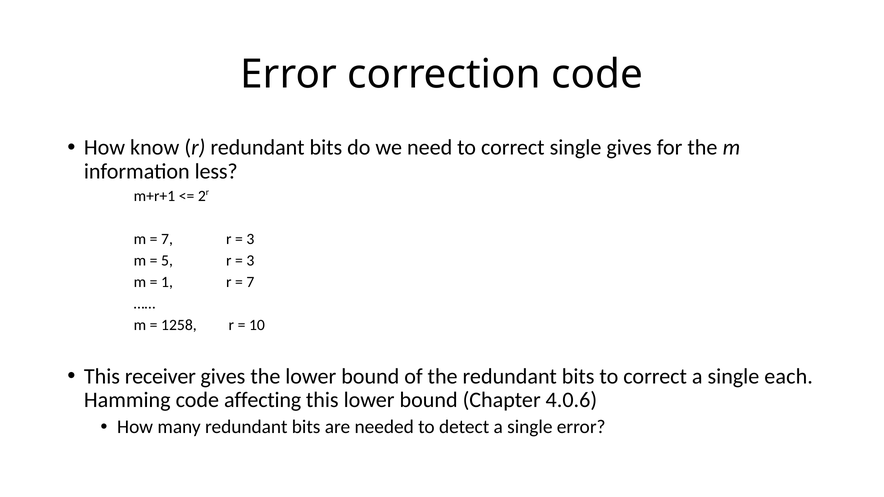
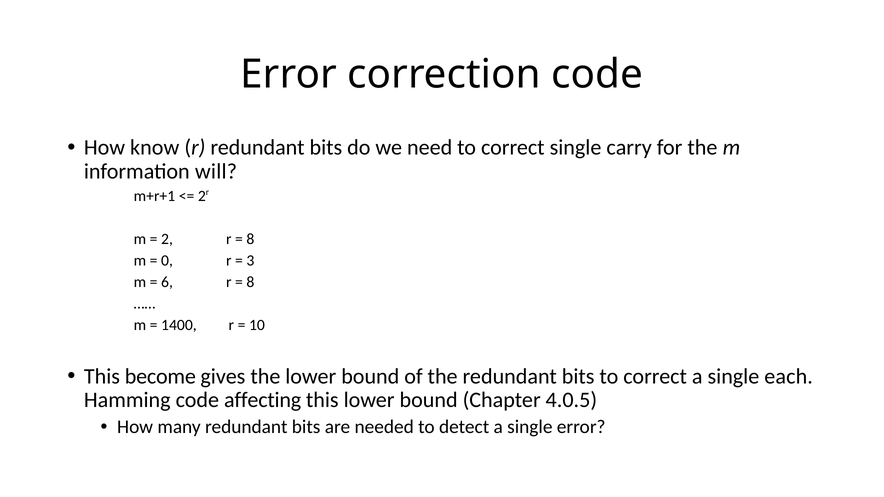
single gives: gives -> carry (629, 147)
less: less -> will (216, 171)
7: 7 -> 2 (167, 239)
3: 3 -> 8 (250, 239)
5: 5 -> 0 (167, 261)
1: 1 -> 6 (167, 282)
7: 7 -> 8 (250, 282)
1258: 1258 -> 1400 (179, 325)
receiver: receiver -> become (160, 376)
4.0.6: 4.0.6 -> 4.0.5 (571, 400)
